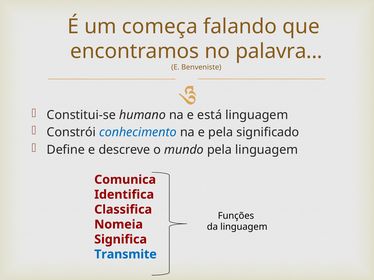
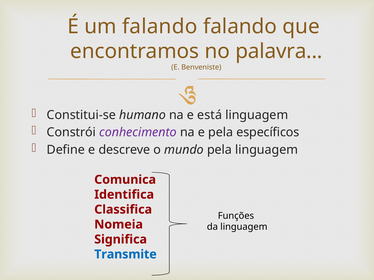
um começa: começa -> falando (160, 26)
conhecimento colour: blue -> purple (138, 133)
significado: significado -> específicos (268, 133)
